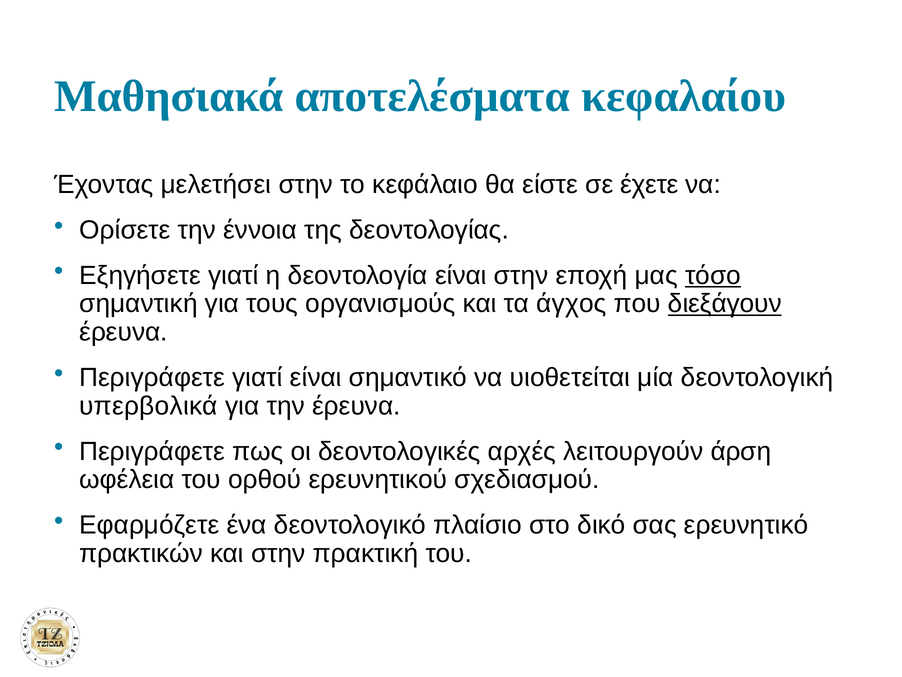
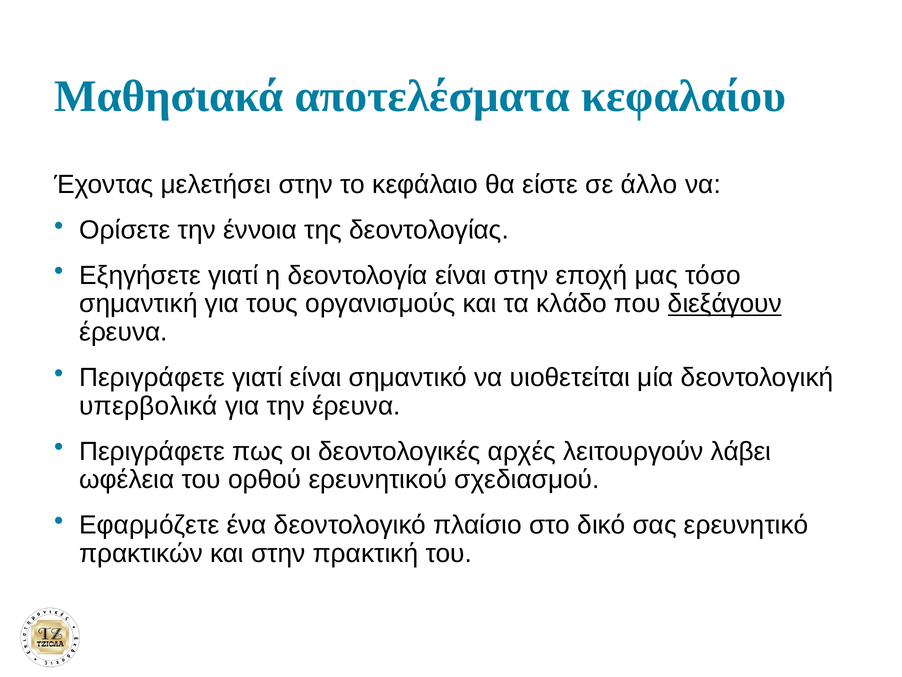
έχετε: έχετε -> άλλο (649, 185)
τόσο underline: present -> none (713, 275)
άγχος: άγχος -> κλάδο (572, 304)
άρση: άρση -> λάβει (741, 451)
